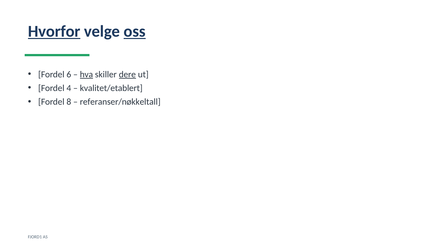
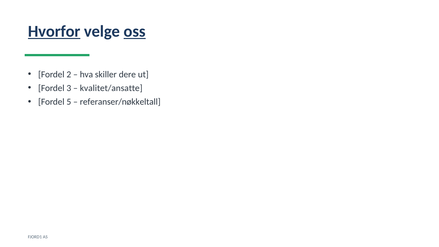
6: 6 -> 2 (69, 74)
hva underline: present -> none (86, 74)
dere underline: present -> none (127, 74)
4: 4 -> 3 (69, 88)
kvalitet/etablert: kvalitet/etablert -> kvalitet/ansatte (111, 88)
8: 8 -> 5 (69, 102)
